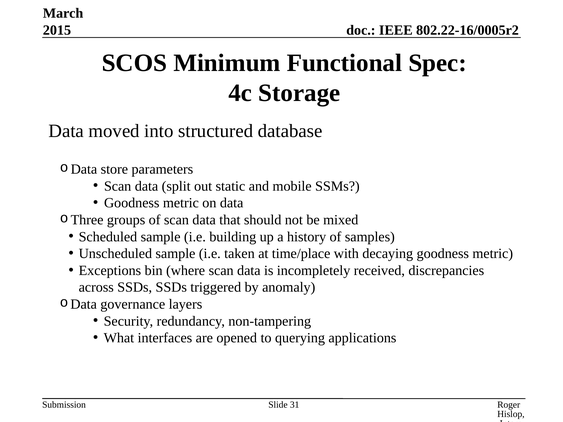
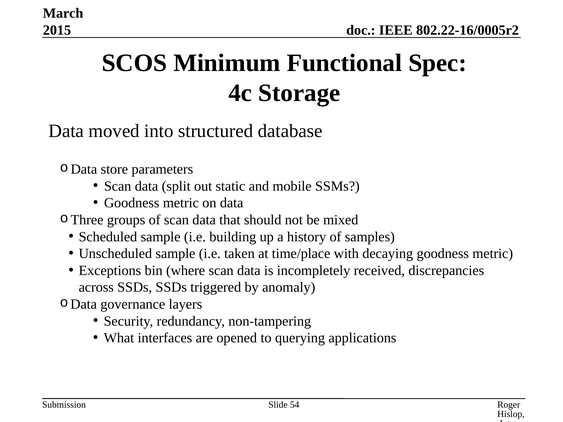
31: 31 -> 54 (295, 405)
